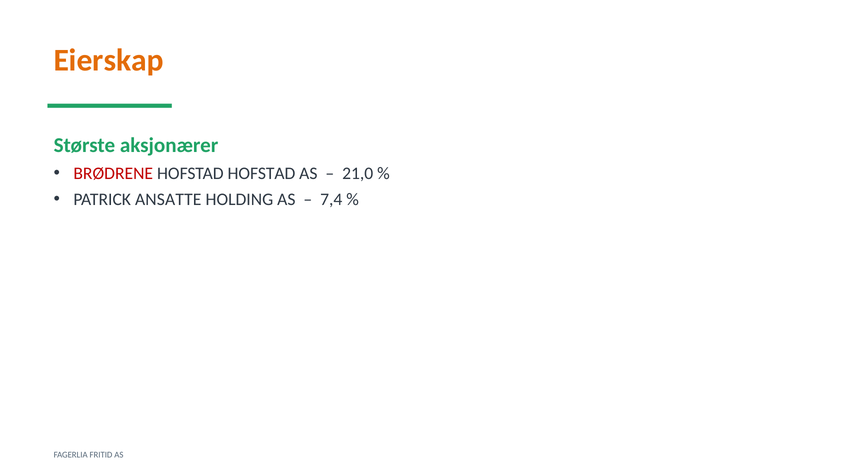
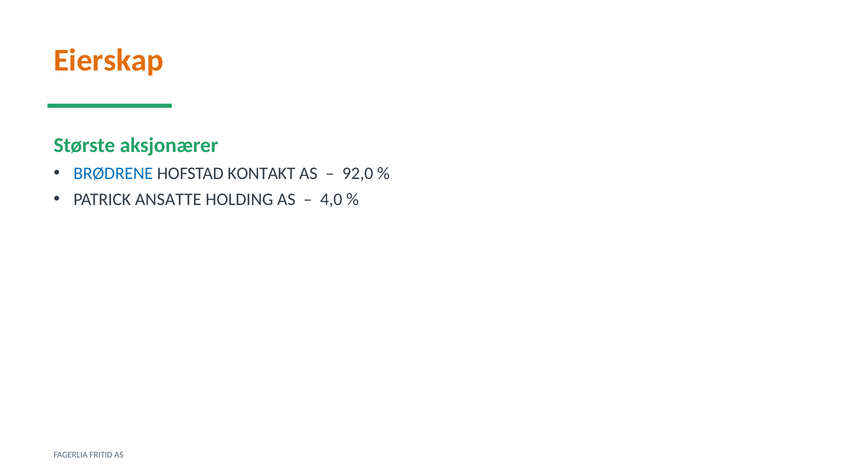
BRØDRENE colour: red -> blue (113, 173)
HOFSTAD HOFSTAD: HOFSTAD -> KONTAKT (261, 173)
21,0: 21,0 -> 92,0 (358, 173)
7,4: 7,4 -> 4,0 (331, 200)
